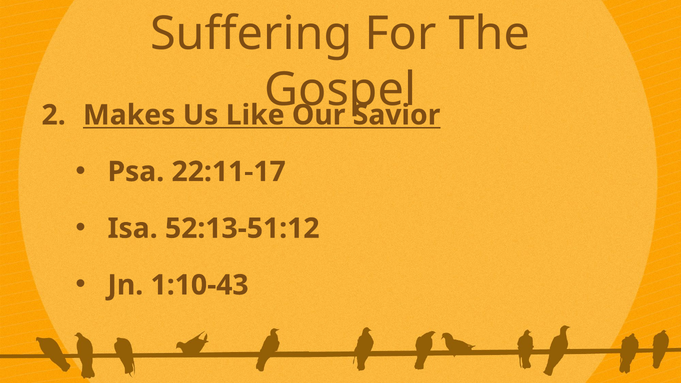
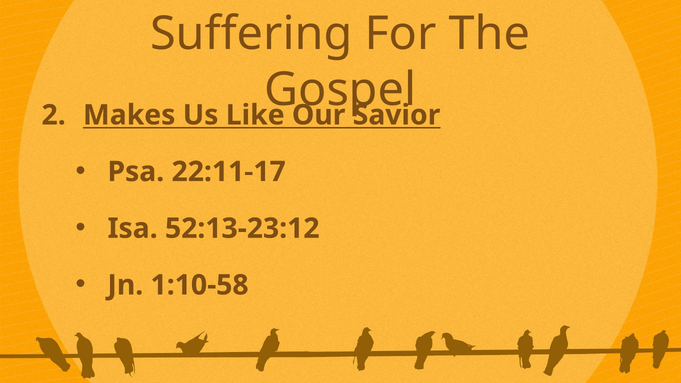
52:13-51:12: 52:13-51:12 -> 52:13-23:12 (242, 228)
1:10-43: 1:10-43 -> 1:10-58 (200, 285)
